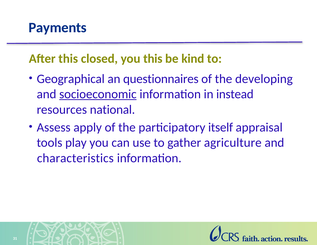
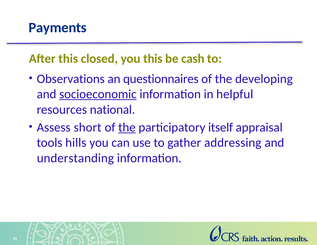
kind: kind -> cash (193, 59)
Geographical: Geographical -> Observations (71, 79)
instead: instead -> helpful (235, 94)
apply: apply -> short (88, 127)
the underline: none -> present (127, 127)
play: play -> hills (76, 143)
agriculture: agriculture -> addressing (233, 143)
characteristics: characteristics -> understanding (75, 158)
